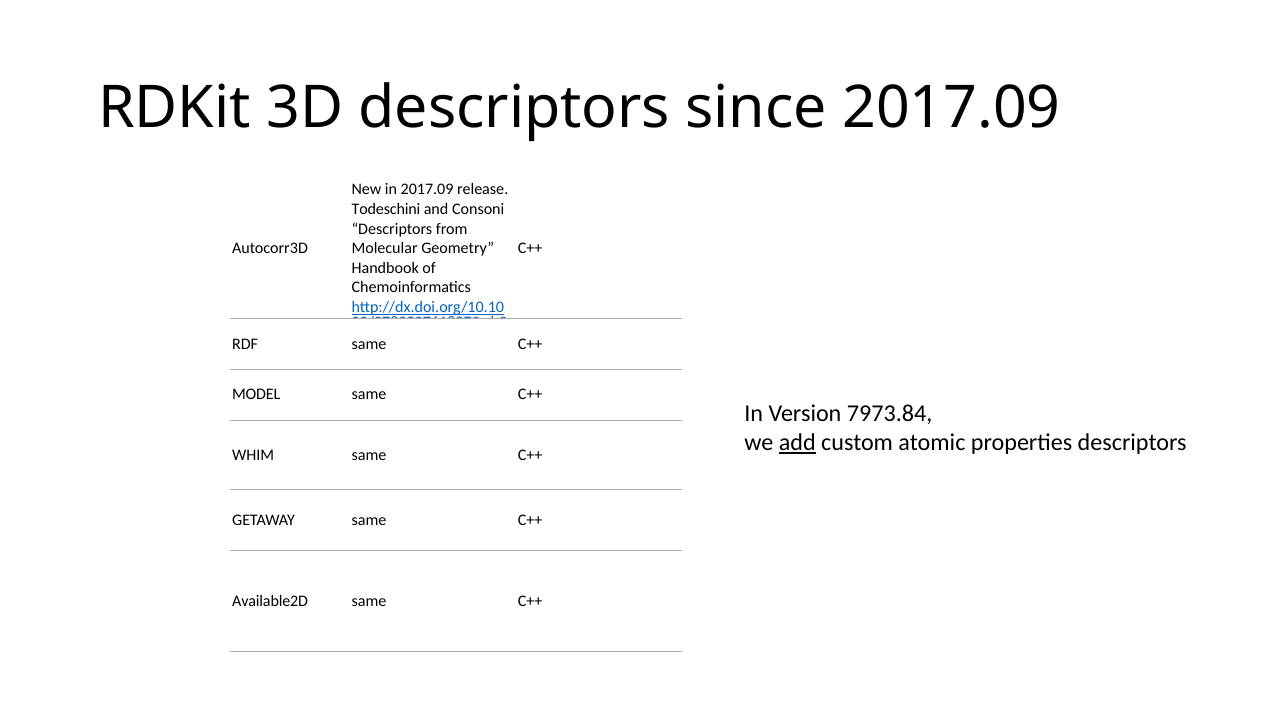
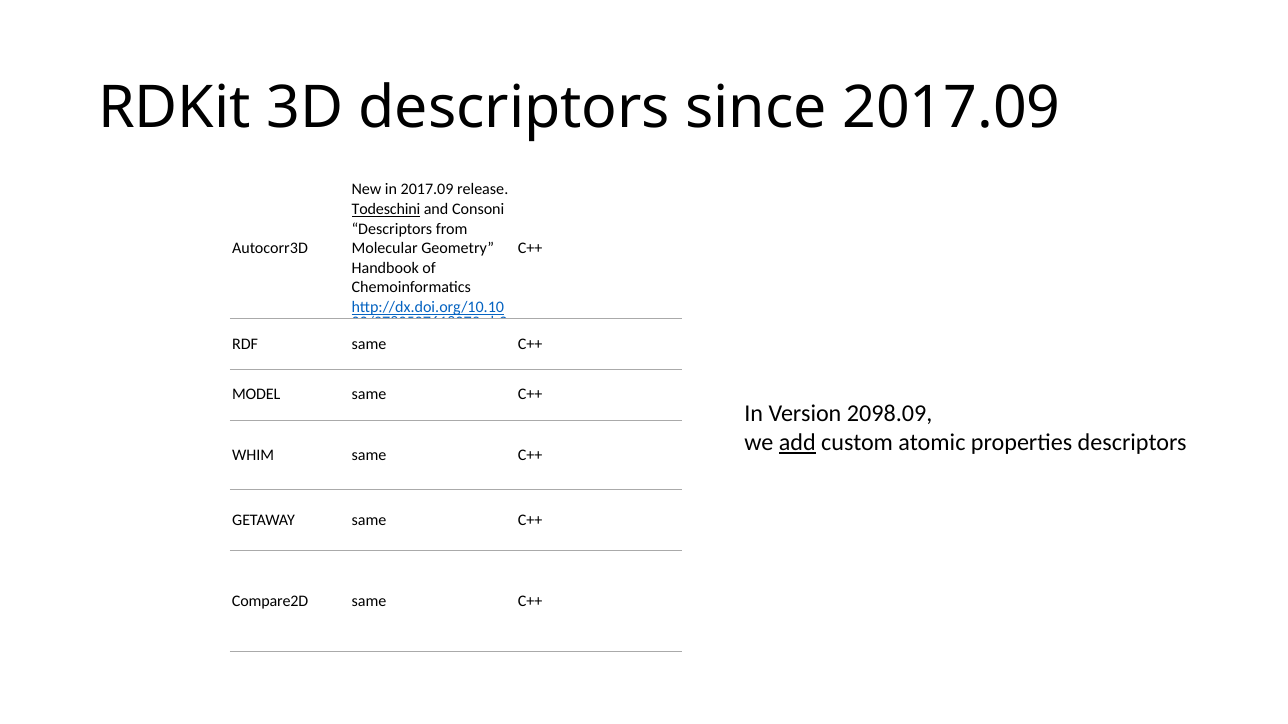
Todeschini underline: none -> present (386, 209)
7973.84: 7973.84 -> 2098.09 (890, 414)
Available2D: Available2D -> Compare2D (270, 601)
